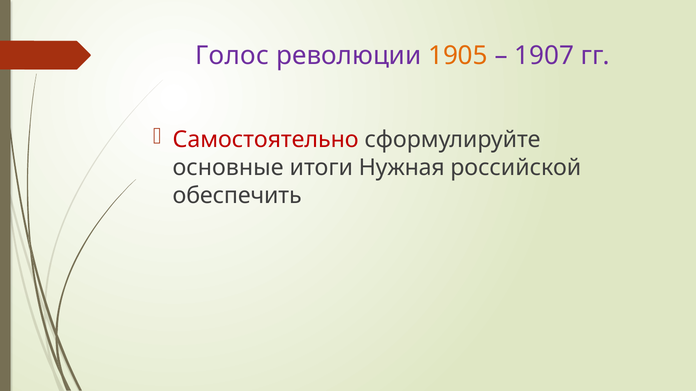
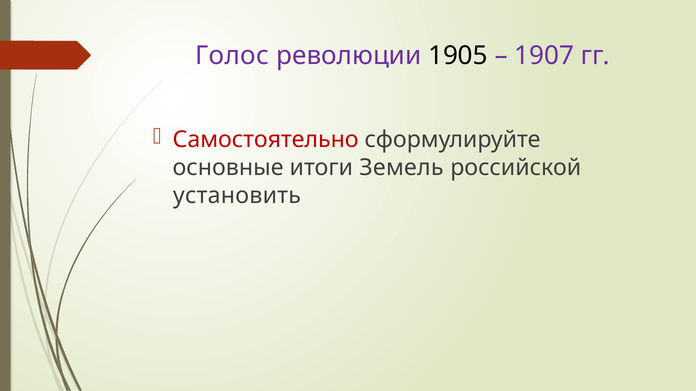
1905 colour: orange -> black (458, 56)
Нужная: Нужная -> Земель (401, 168)
обеспечить: обеспечить -> установить (237, 196)
